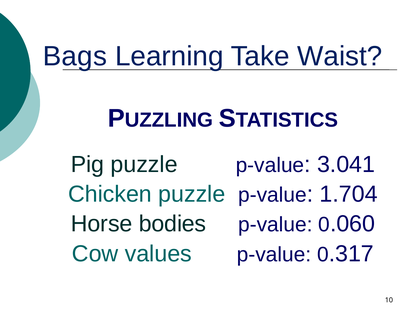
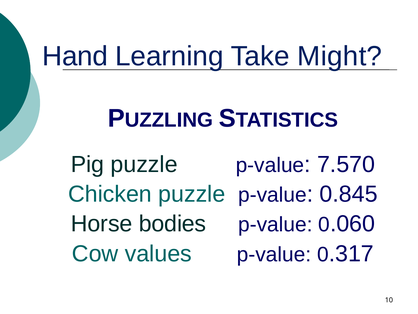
Bags: Bags -> Hand (75, 56)
Waist: Waist -> Might (340, 56)
3.041: 3.041 -> 7.570 (346, 164)
1.704: 1.704 -> 0.845 (349, 194)
